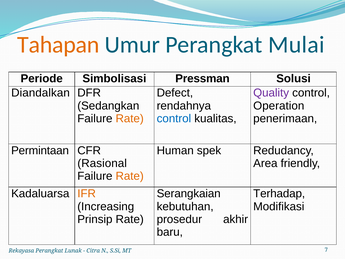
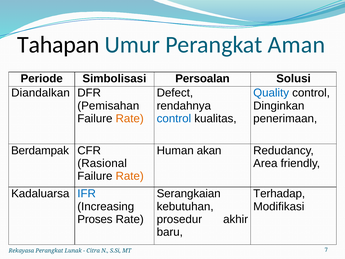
Tahapan colour: orange -> black (58, 45)
Mulai: Mulai -> Aman (296, 45)
Pressman: Pressman -> Persoalan (202, 78)
Quality colour: purple -> blue (271, 93)
Sedangkan: Sedangkan -> Pemisahan (108, 106)
Operation: Operation -> Dinginkan (279, 106)
Permintaan: Permintaan -> Berdampak (40, 150)
spek: spek -> akan (209, 150)
IFR colour: orange -> blue (87, 193)
Prinsip: Prinsip -> Proses (95, 219)
